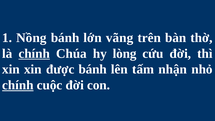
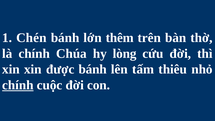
Nồng: Nồng -> Chén (31, 38)
vãng: vãng -> thêm (120, 38)
chính underline: present -> none (34, 54)
nhận: nhận -> thiêu (173, 69)
